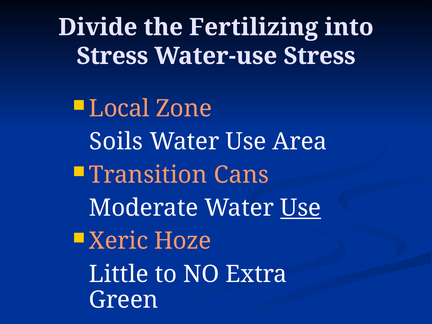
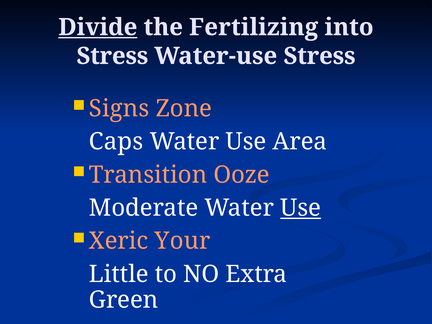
Divide underline: none -> present (98, 27)
Local: Local -> Signs (119, 109)
Soils: Soils -> Caps (116, 142)
Cans: Cans -> Ooze (242, 175)
Hoze: Hoze -> Your (183, 241)
